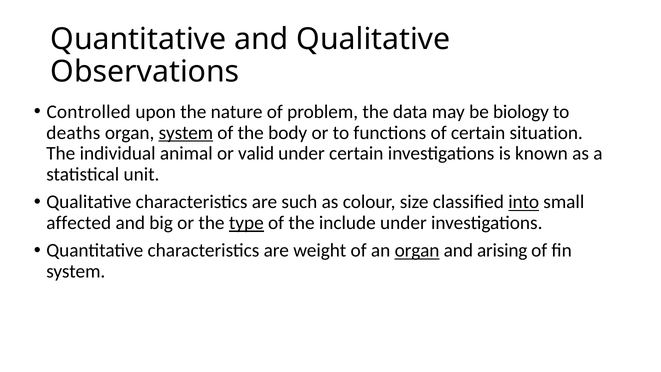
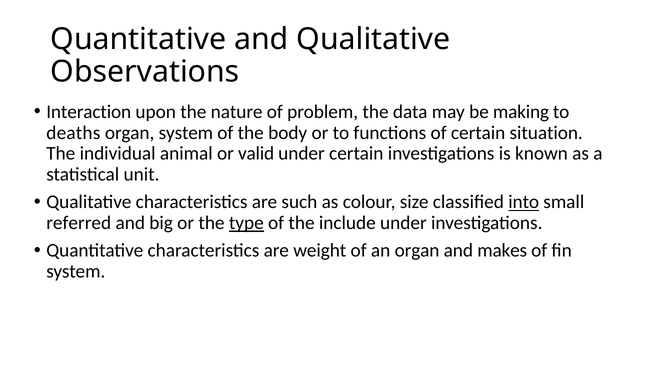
Controlled: Controlled -> Interaction (89, 112)
biology: biology -> making (521, 112)
system underline: present -> none (186, 133)
affected: affected -> referred (79, 223)
organ underline: present -> none (417, 250)
arising: arising -> makes (502, 250)
